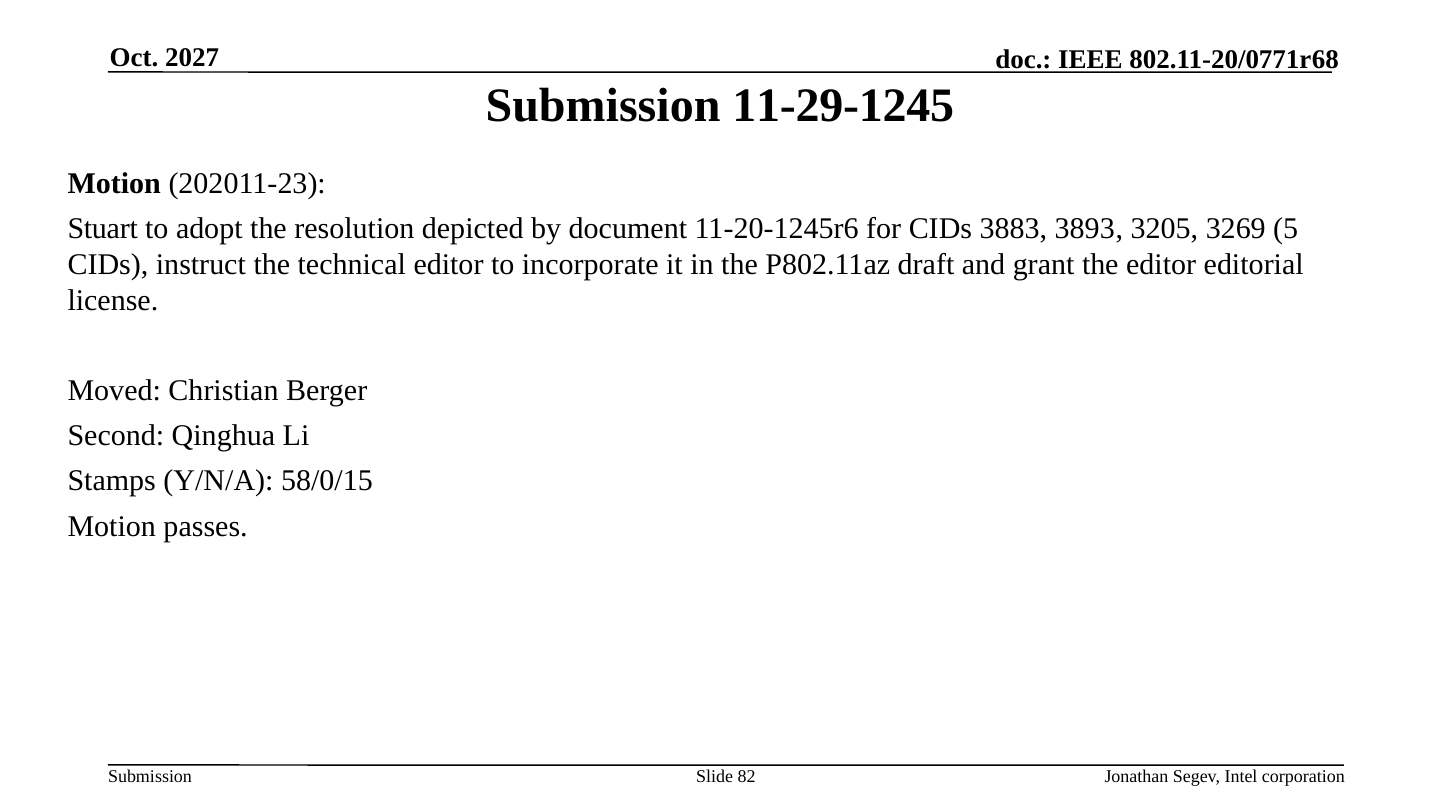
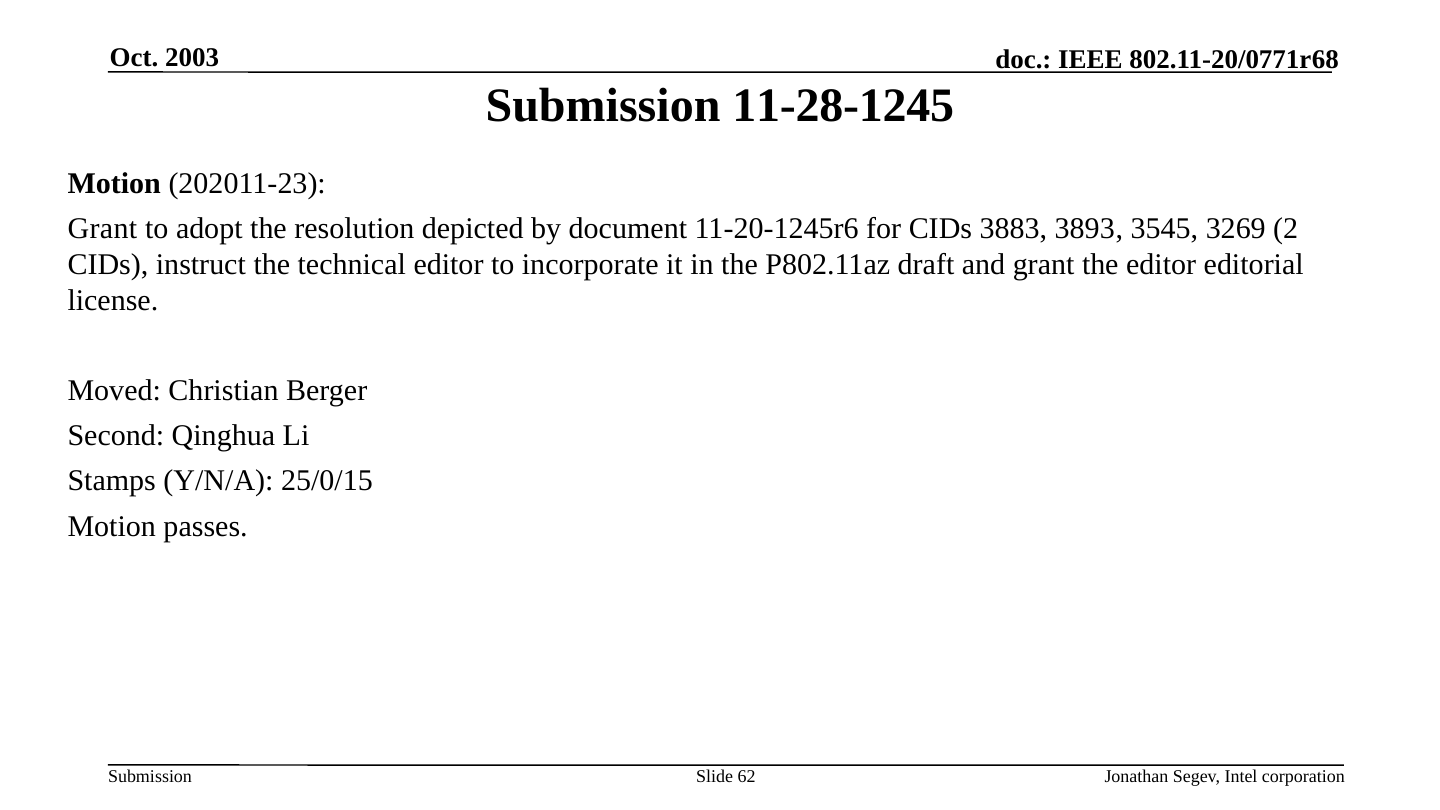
2027: 2027 -> 2003 (192, 57)
11-29-1245: 11-29-1245 -> 11-28-1245 (843, 106)
Stuart: Stuart -> Grant (102, 229)
3205: 3205 -> 3545 (1164, 229)
5: 5 -> 2 (1286, 229)
58/0/15: 58/0/15 -> 25/0/15 (327, 481)
82: 82 -> 62 (747, 777)
